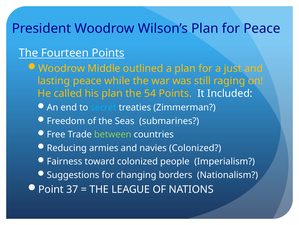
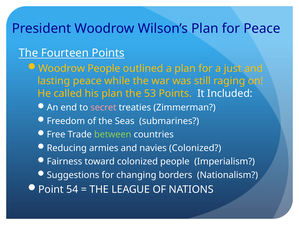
Woodrow Middle: Middle -> People (104, 68)
54: 54 -> 53 (150, 93)
secret colour: light blue -> pink (103, 107)
37: 37 -> 54 (72, 189)
